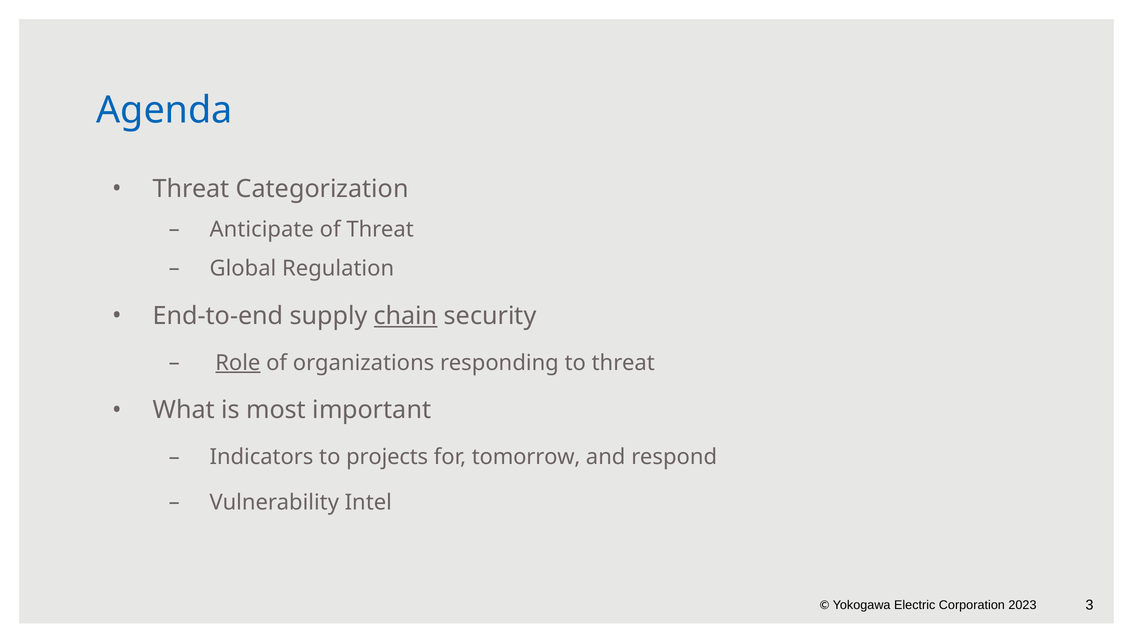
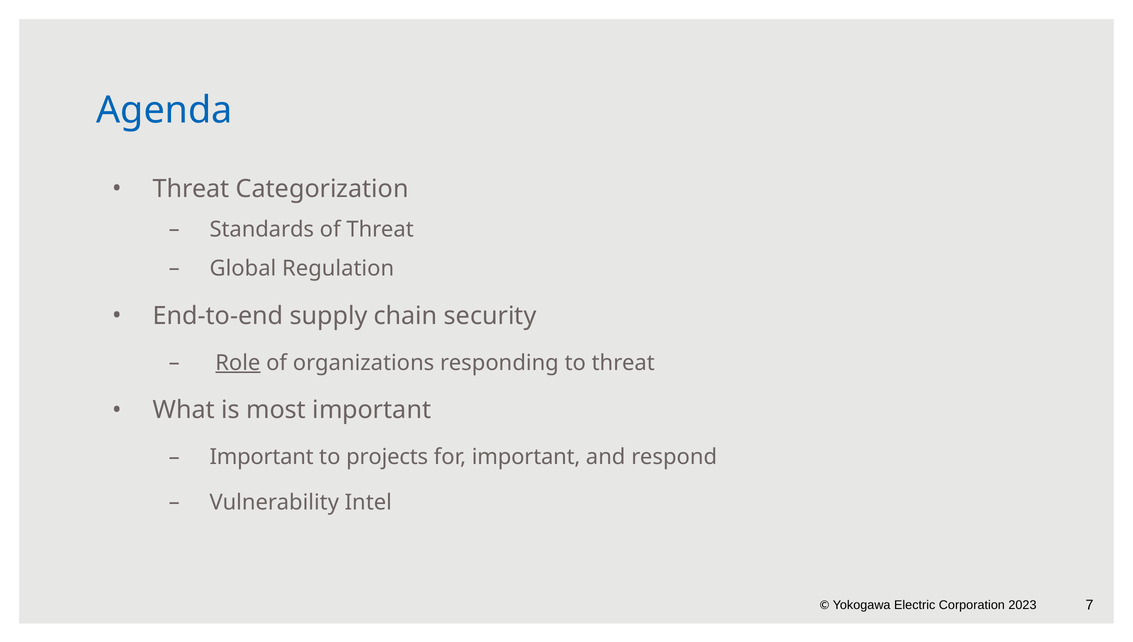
Anticipate: Anticipate -> Standards (262, 230)
chain underline: present -> none (406, 316)
Indicators: Indicators -> Important (262, 457)
for tomorrow: tomorrow -> important (526, 457)
3: 3 -> 7 (1090, 605)
